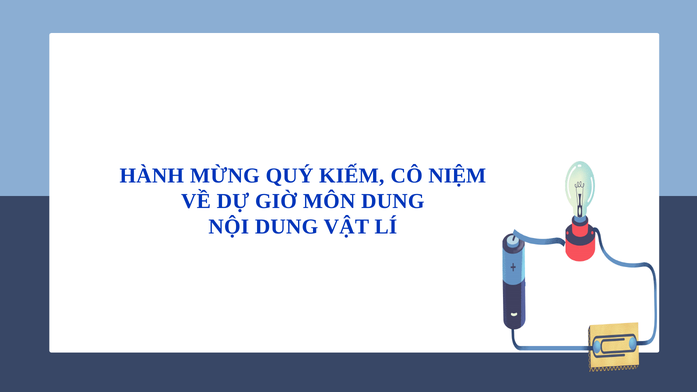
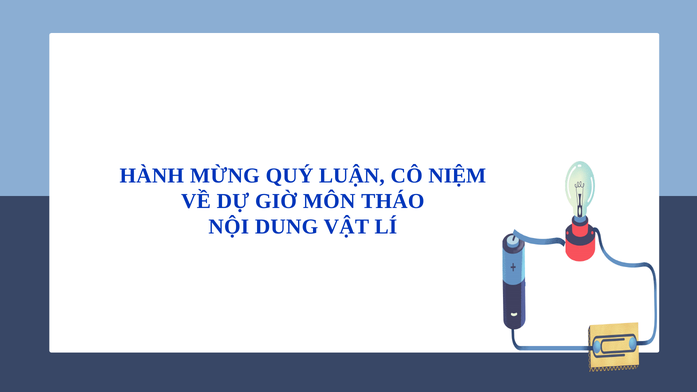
KIẾM: KIẾM -> LUẬN (352, 176)
MÔN DUNG: DUNG -> THÁO (393, 201)
